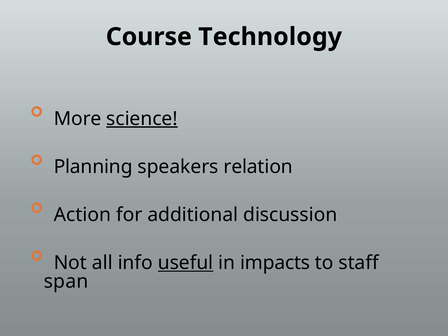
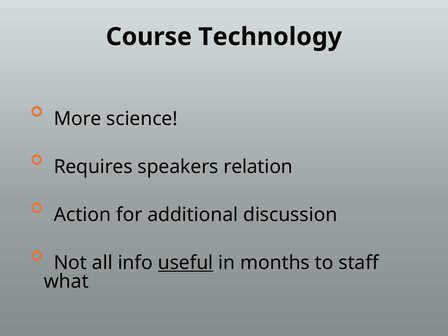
science underline: present -> none (142, 119)
Planning: Planning -> Requires (93, 167)
impacts: impacts -> months (275, 263)
span: span -> what (66, 281)
